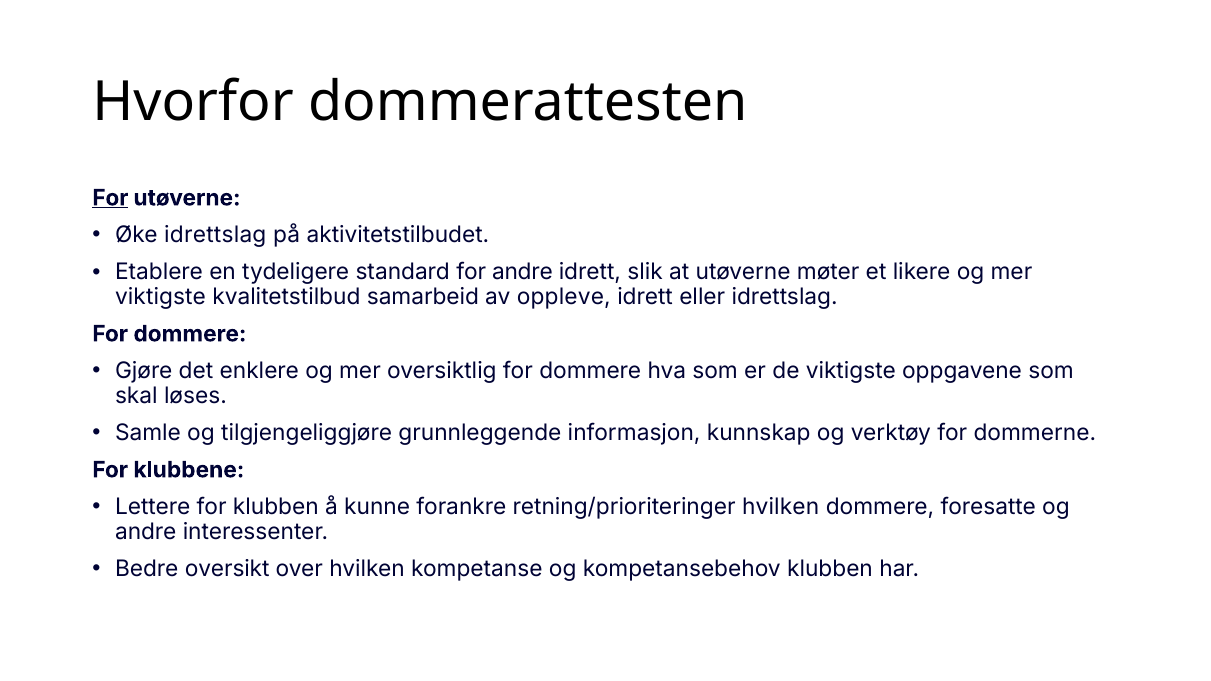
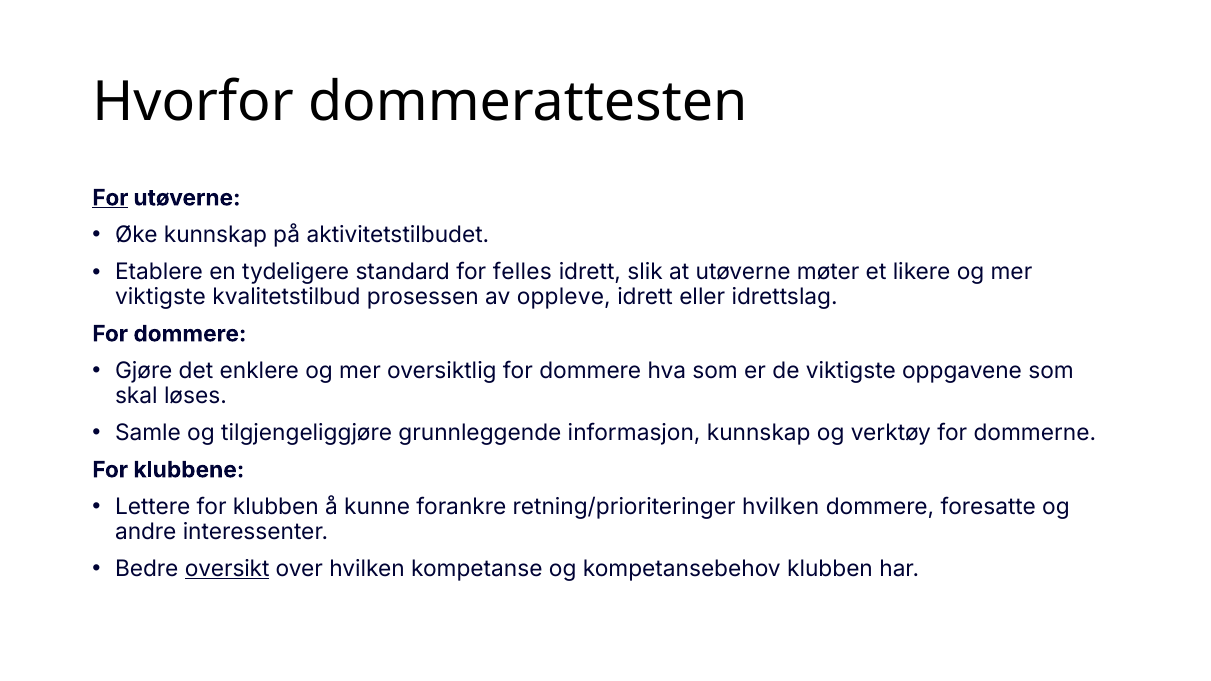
Øke idrettslag: idrettslag -> kunnskap (215, 235)
for andre: andre -> felles (522, 272)
samarbeid: samarbeid -> prosessen (423, 297)
oversikt underline: none -> present (227, 569)
